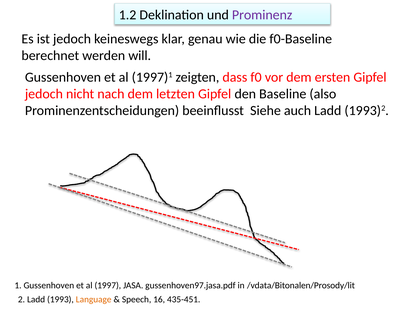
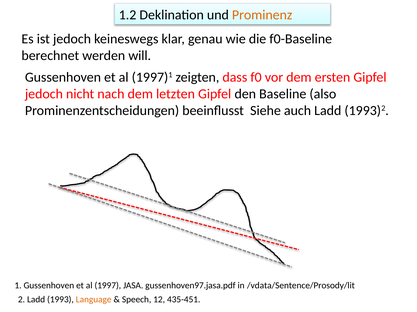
Prominenz colour: purple -> orange (262, 15)
/vdata/Bitonalen/Prosody/lit: /vdata/Bitonalen/Prosody/lit -> /vdata/Sentence/Prosody/lit (301, 286)
16: 16 -> 12 (159, 300)
